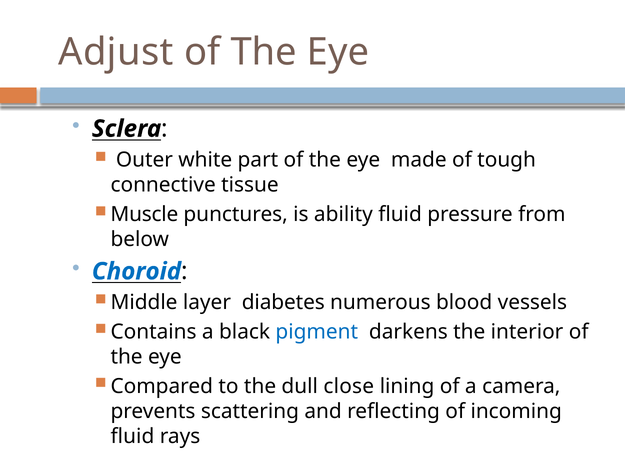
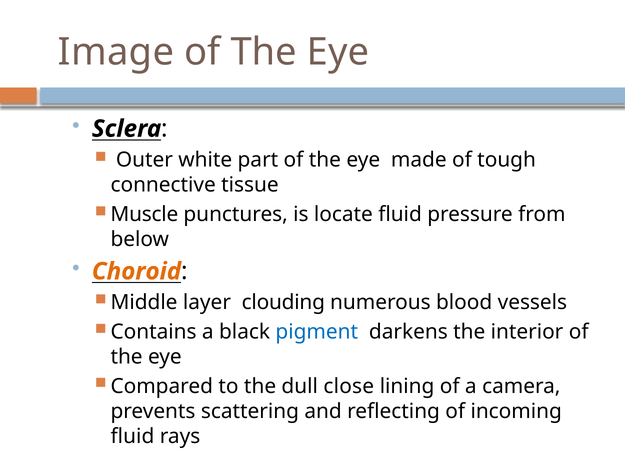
Adjust: Adjust -> Image (116, 52)
ability: ability -> locate (343, 214)
Choroid colour: blue -> orange (136, 271)
diabetes: diabetes -> clouding (283, 302)
